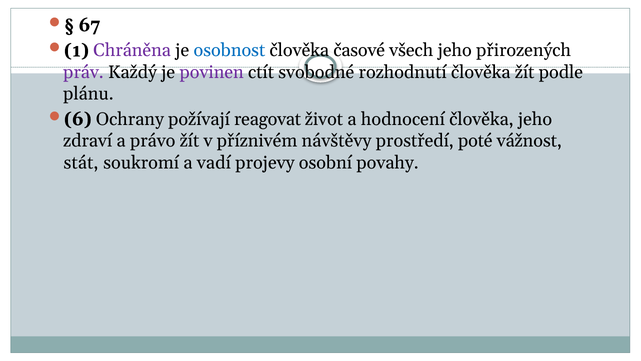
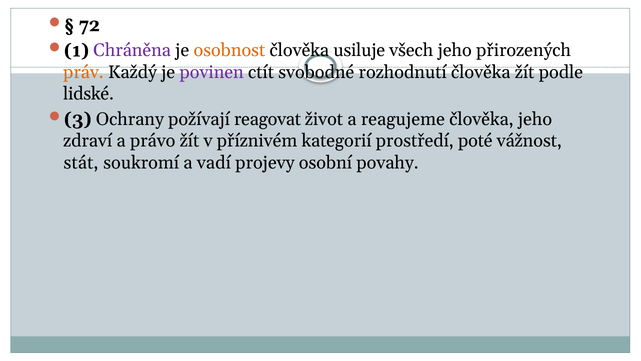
67: 67 -> 72 (89, 25)
osobnost colour: blue -> orange (229, 50)
časové: časové -> usiluje (359, 50)
práv colour: purple -> orange (83, 72)
plánu: plánu -> lidské (89, 94)
6: 6 -> 3 (78, 119)
hodnocení: hodnocení -> reagujeme (403, 119)
návštěvy: návštěvy -> kategorií (337, 141)
